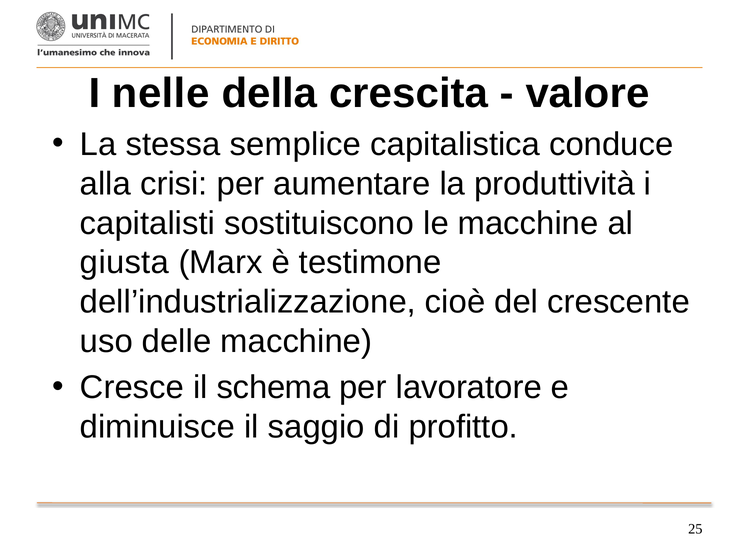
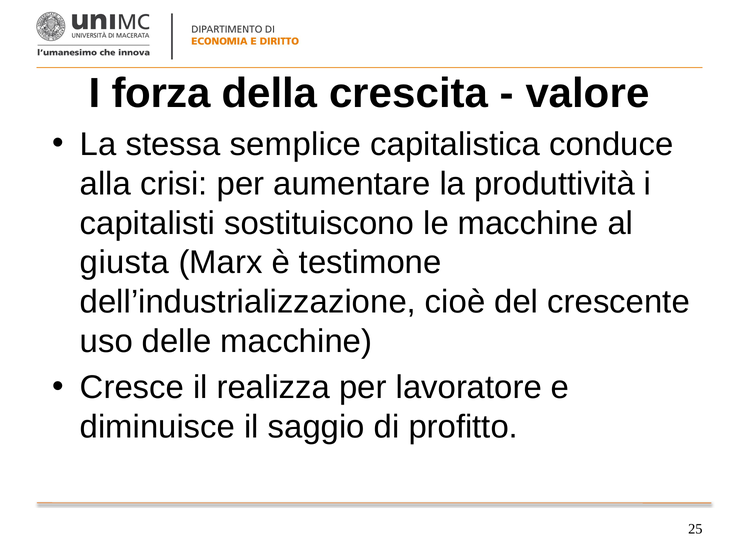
nelle: nelle -> forza (161, 93)
schema: schema -> realizza (273, 388)
